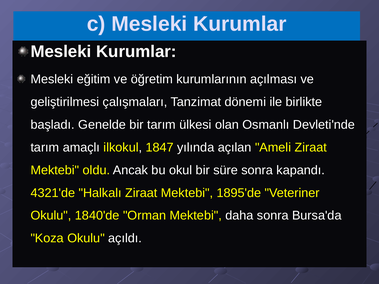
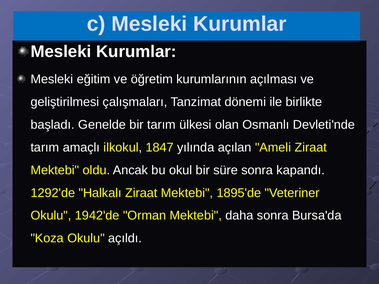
4321'de: 4321'de -> 1292'de (53, 193)
1840'de: 1840'de -> 1942'de (97, 216)
